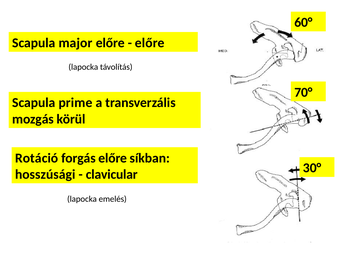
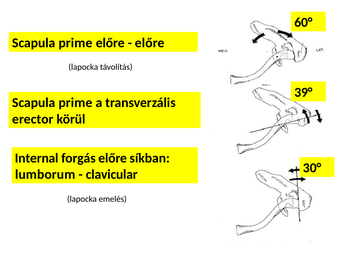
major: major -> prime (75, 43)
70°: 70° -> 39° (303, 92)
mozgás: mozgás -> erector (33, 119)
Rotáció: Rotáció -> Internal (37, 158)
hosszúsági: hosszúsági -> lumborum (45, 174)
